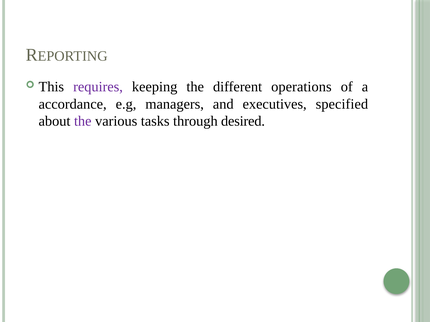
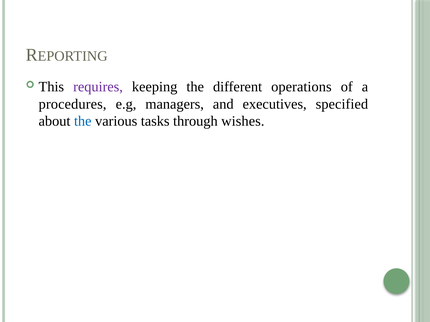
accordance: accordance -> procedures (73, 104)
the colour: purple -> blue (83, 121)
desired: desired -> wishes (243, 121)
